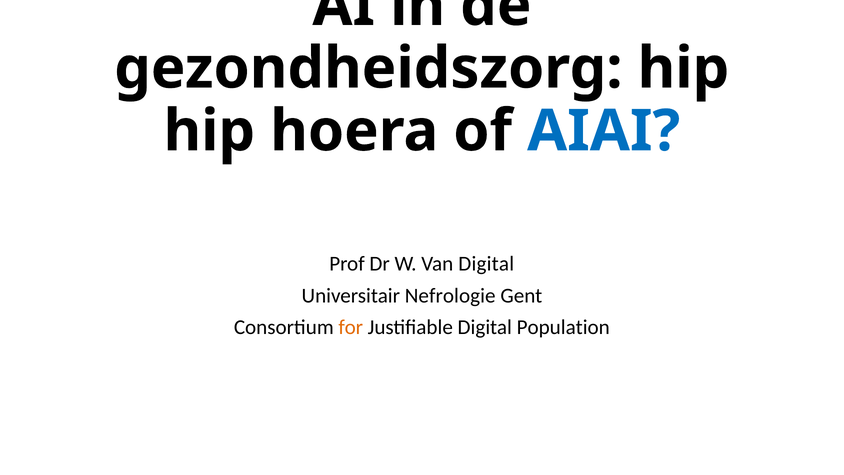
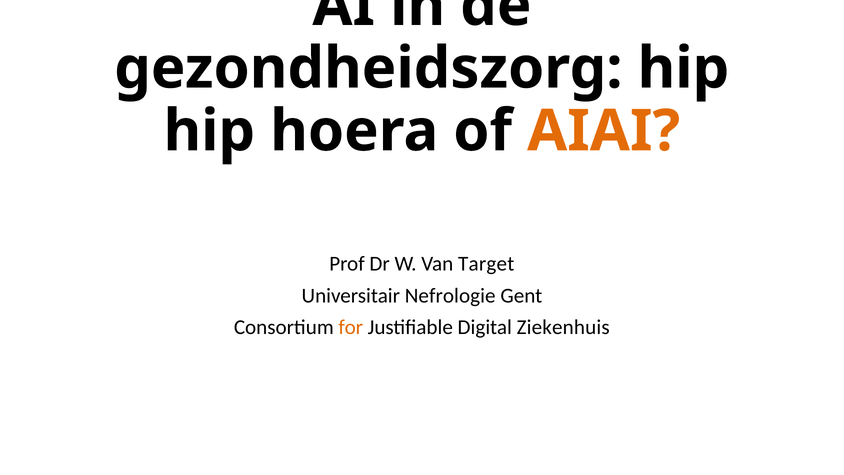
AIAI colour: blue -> orange (604, 131)
Van Digital: Digital -> Target (486, 264)
Population: Population -> Ziekenhuis (563, 327)
